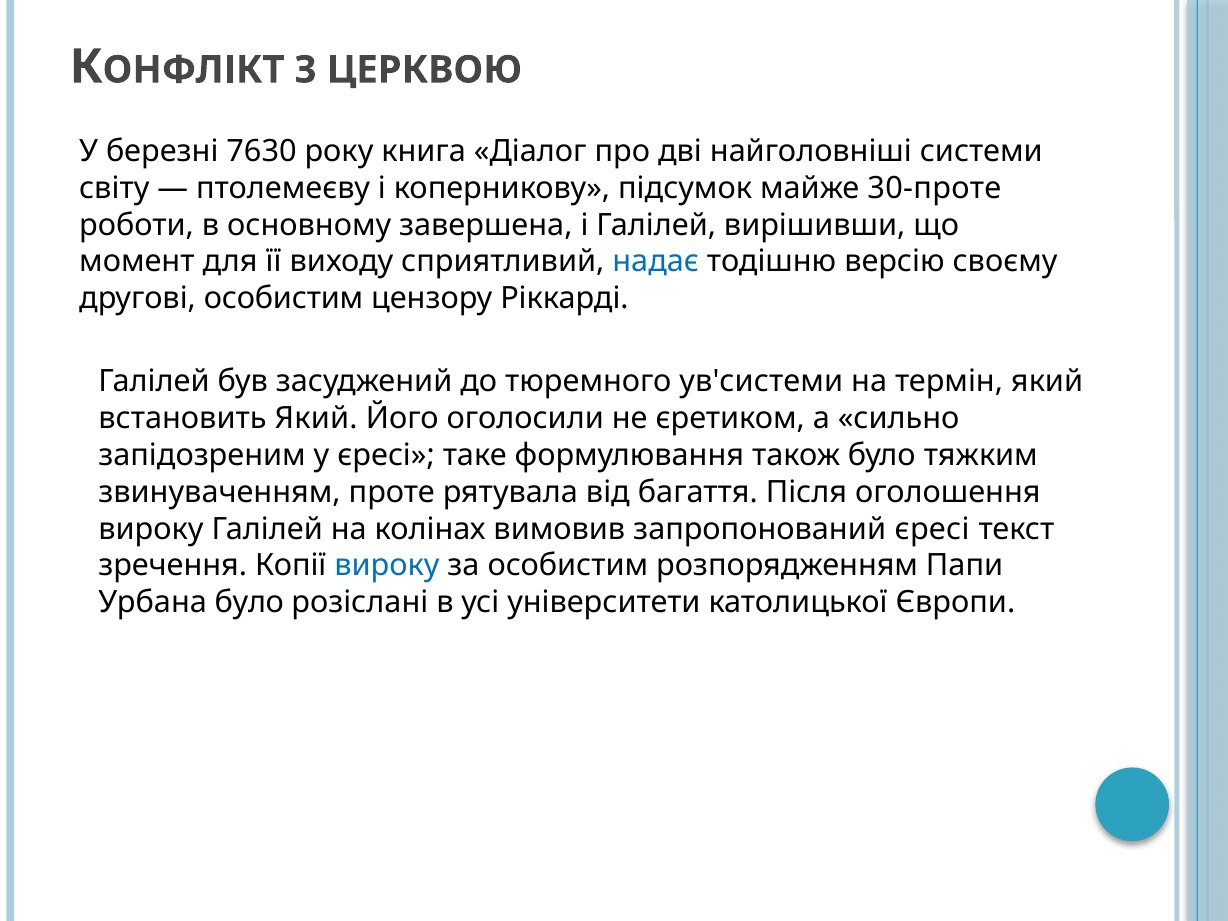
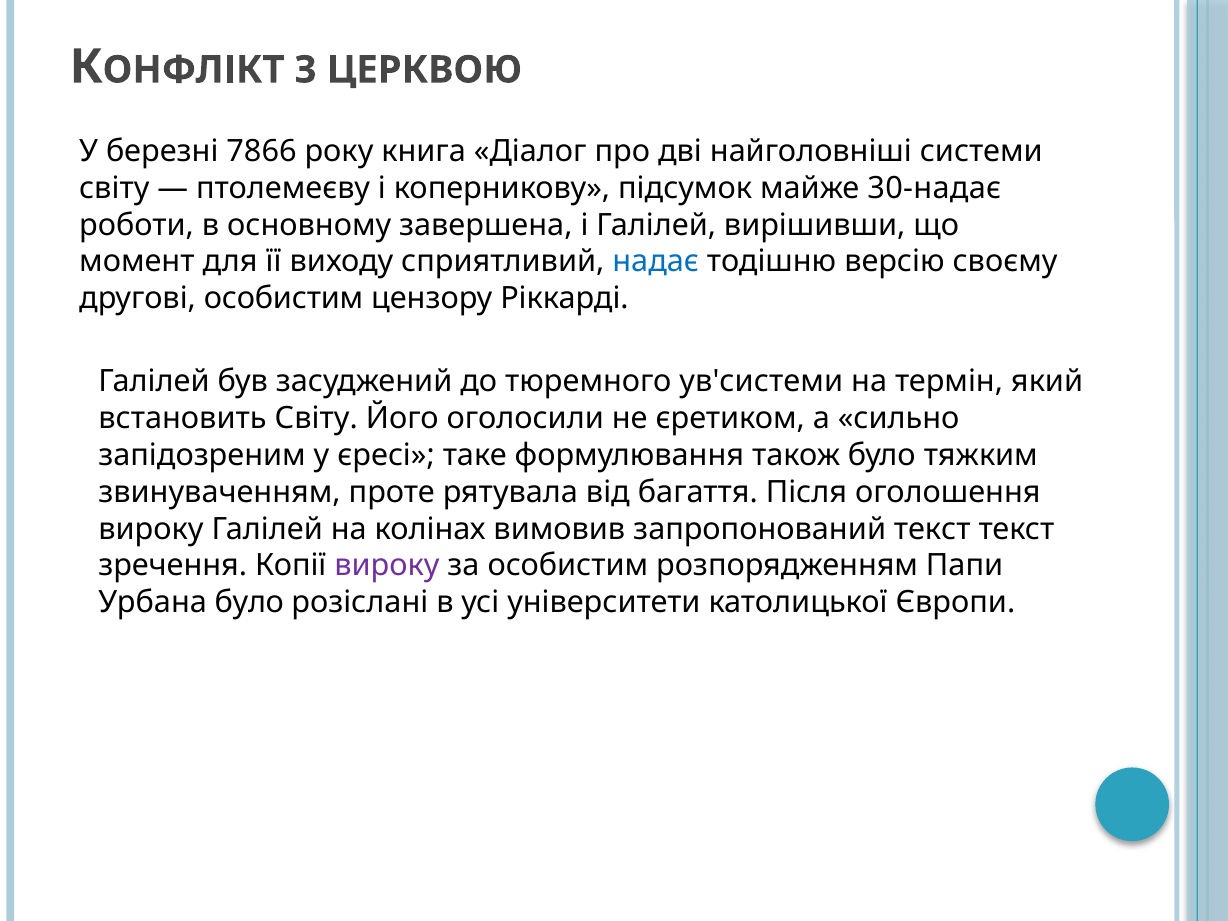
7630: 7630 -> 7866 (262, 151)
30-проте: 30-проте -> 30-надає (934, 188)
встановить Який: Який -> Світу (316, 418)
запропонований єресі: єресі -> текст (932, 529)
вироку colour: blue -> purple (387, 566)
